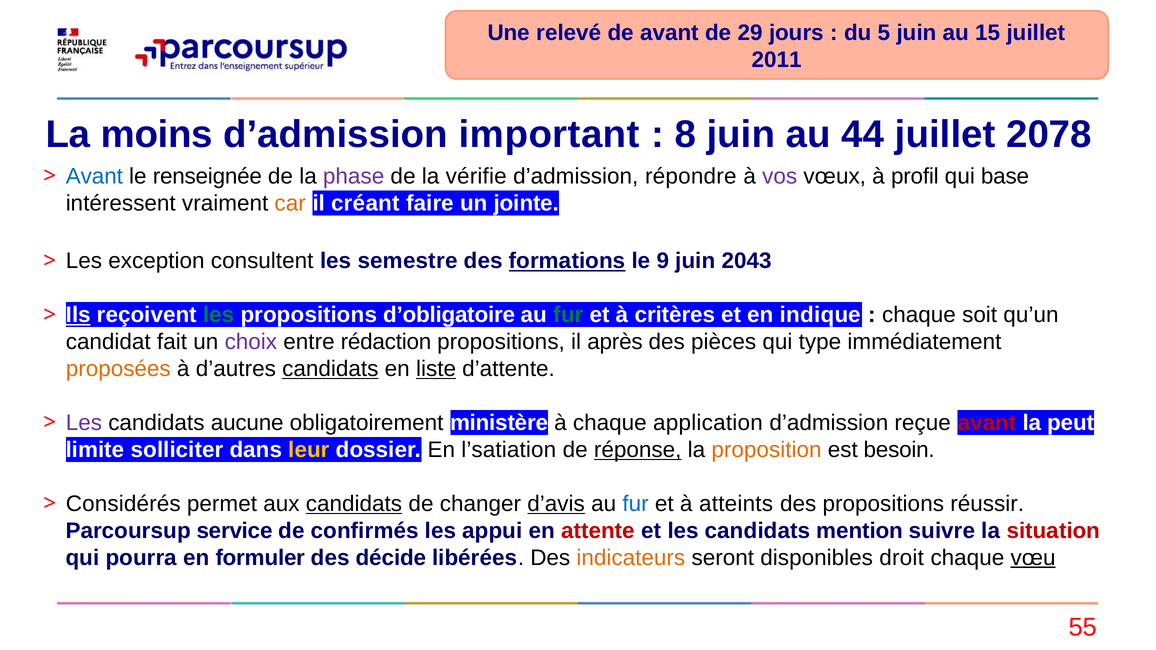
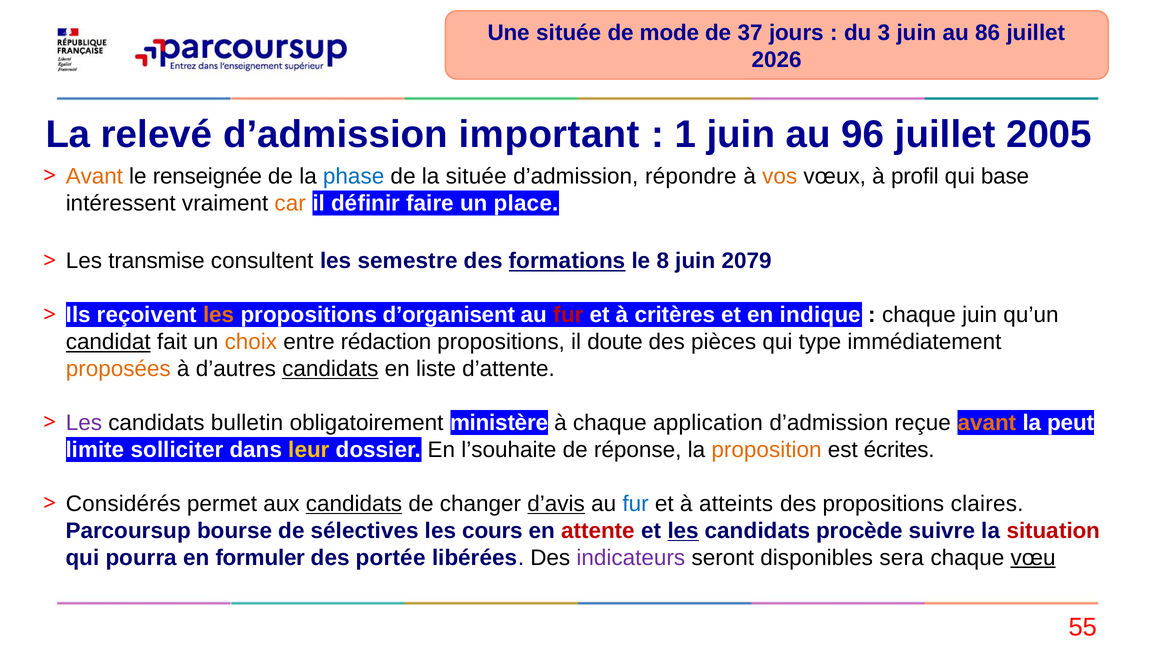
Une relevé: relevé -> située (569, 33)
de avant: avant -> mode (670, 33)
29: 29 -> 37 (750, 33)
5: 5 -> 3 (884, 33)
15: 15 -> 86 (988, 33)
2011: 2011 -> 2026 (777, 60)
moins: moins -> relevé (157, 134)
8: 8 -> 1 (685, 134)
44: 44 -> 96 (863, 134)
2078: 2078 -> 2005 (1049, 134)
Avant colour: blue -> orange (94, 176)
phase colour: purple -> blue (354, 176)
la vérifie: vérifie -> située (476, 176)
vos colour: purple -> orange (780, 176)
créant: créant -> définir (366, 203)
jointe: jointe -> place (526, 203)
exception: exception -> transmise (157, 261)
9: 9 -> 8 (663, 261)
2043: 2043 -> 2079 (747, 261)
Ils underline: present -> none (78, 315)
les colour: green -> orange (219, 315)
d’obligatoire: d’obligatoire -> d’organisent (449, 315)
fur colour: green -> red (568, 315)
chaque soit: soit -> juin (980, 315)
candidat underline: none -> present (108, 342)
choix colour: purple -> orange (251, 342)
après: après -> doute (615, 342)
liste underline: present -> none (436, 369)
aucune: aucune -> bulletin (247, 423)
avant colour: red -> orange (987, 423)
l’satiation: l’satiation -> l’souhaite (509, 450)
réponse underline: present -> none (638, 450)
besoin: besoin -> écrites (899, 450)
réussir: réussir -> claires (987, 504)
service: service -> bourse (235, 531)
confirmés: confirmés -> sélectives (365, 531)
appui: appui -> cours (493, 531)
les underline: none -> present (683, 531)
mention: mention -> procède (860, 531)
décide: décide -> portée (391, 558)
indicateurs colour: orange -> purple (631, 558)
droit: droit -> sera (902, 558)
